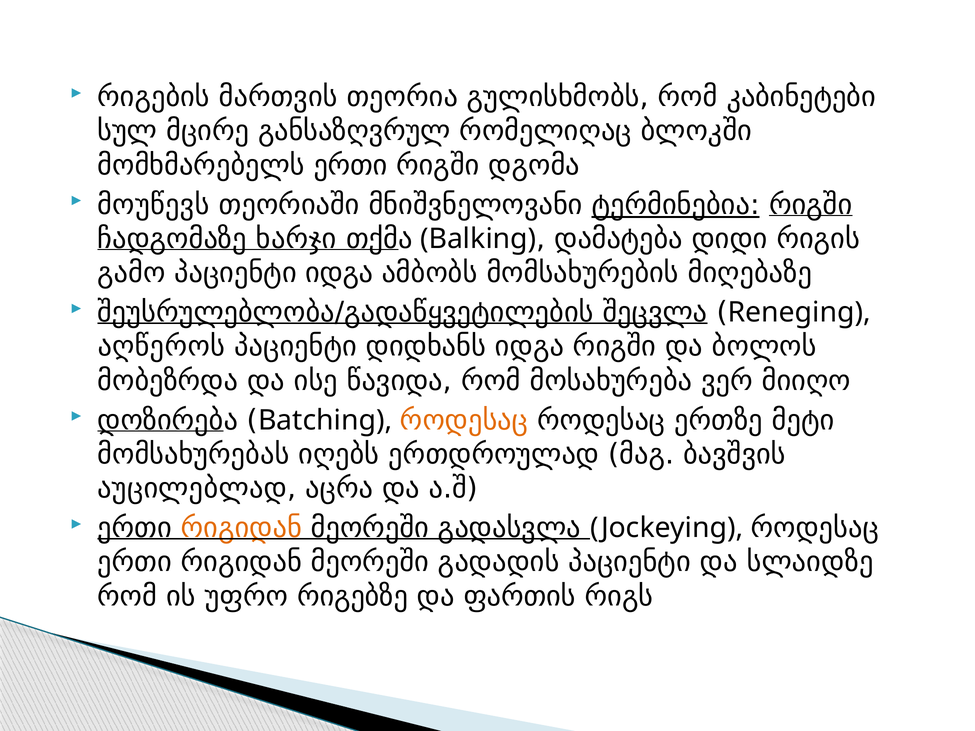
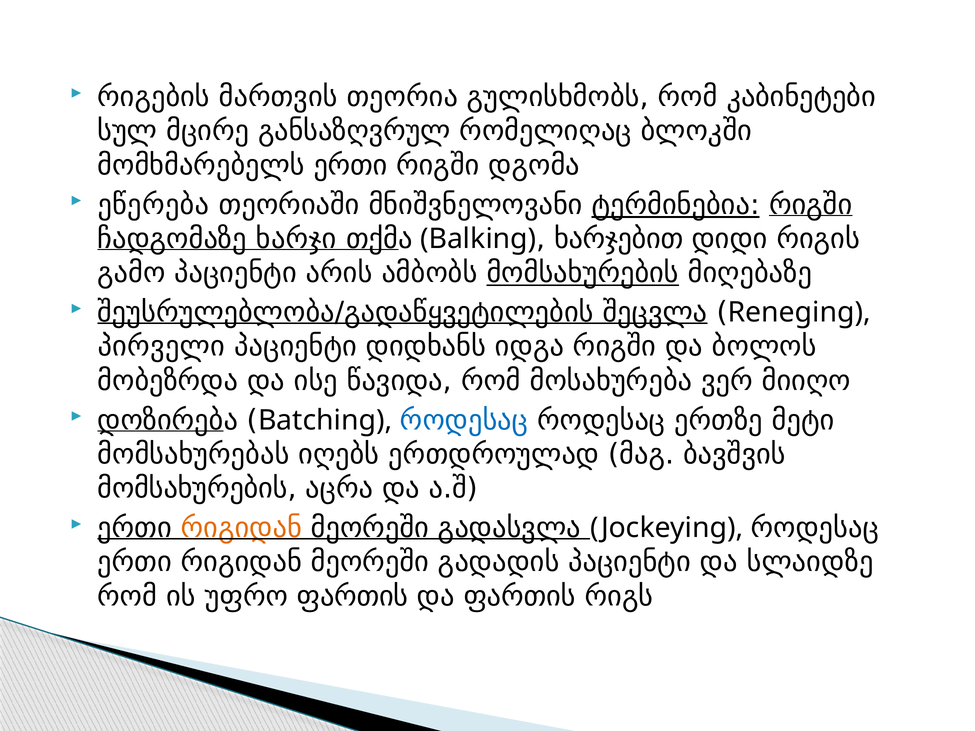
მოუწევს: მოუწევს -> ეწერება (153, 205)
დამატება: დამატება -> ხარჯებით (619, 239)
პაციენტი იდგა: იდგა -> არის (339, 273)
მომსახურების underline: none -> present (583, 273)
აღწეროს: აღწეროს -> პირველი (161, 347)
როდესაც colour: orange -> blue (464, 420)
აუცილებლად: აუცილებლად -> მომსახურების (197, 489)
უფრო რიგებზე: რიგებზე -> ფართის (353, 596)
